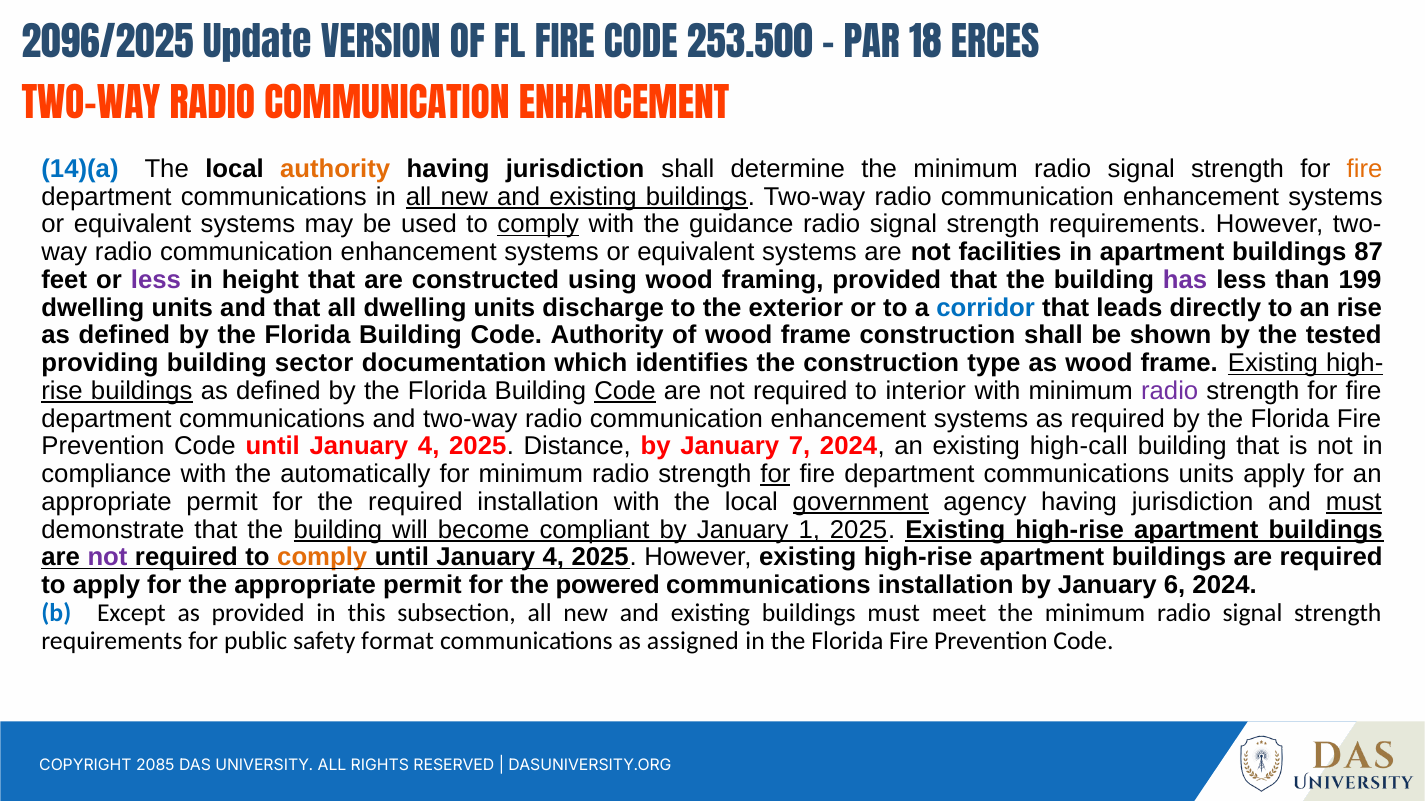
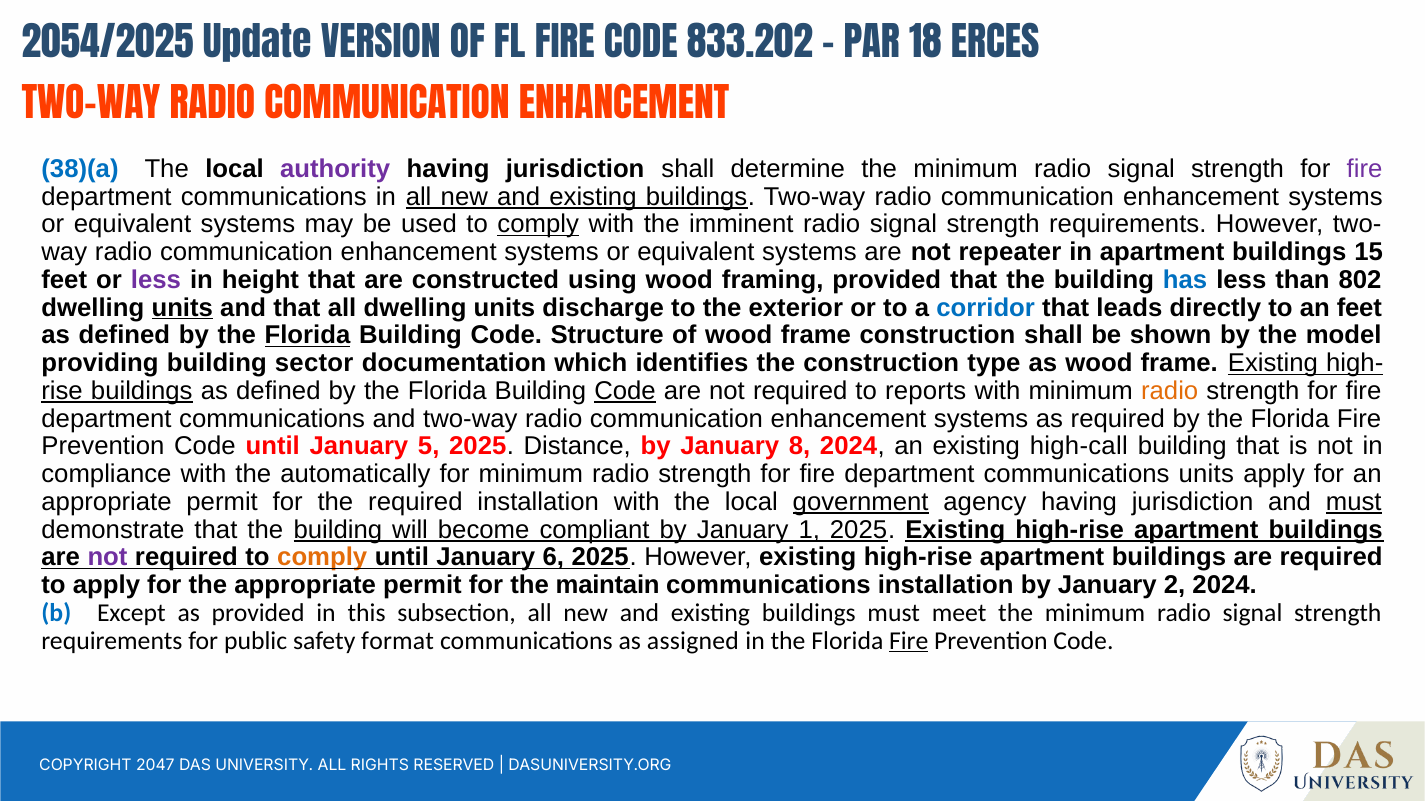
2096/2025: 2096/2025 -> 2054/2025 (108, 44)
253.500: 253.500 -> 833.202 (750, 44)
14)(a: 14)(a -> 38)(a (80, 169)
authority colour: orange -> purple (335, 169)
fire colour: orange -> purple (1365, 169)
guidance: guidance -> imminent (741, 224)
facilities: facilities -> repeater (1010, 252)
87: 87 -> 15 (1369, 252)
has colour: purple -> blue (1185, 280)
199: 199 -> 802 (1360, 280)
units underline: none -> present (182, 308)
an rise: rise -> feet (1359, 308)
Florida underline: none -> present (308, 336)
Code Authority: Authority -> Structure (607, 336)
tested: tested -> model (1344, 336)
interior: interior -> reports (926, 391)
radio colour: purple -> orange (1170, 391)
Code until January 4: 4 -> 5 (429, 447)
7: 7 -> 8 (800, 447)
for underline: present -> none (775, 474)
4: 4 -> 6 (553, 558)
powered: powered -> maintain (608, 585)
6: 6 -> 2 (1175, 585)
Fire underline: none -> present (909, 641)
2085: 2085 -> 2047 (155, 766)
